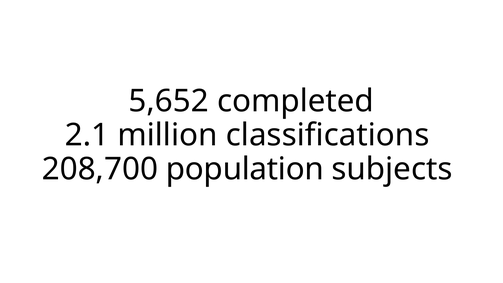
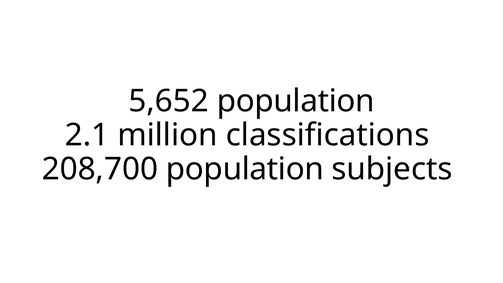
5,652 completed: completed -> population (296, 101)
